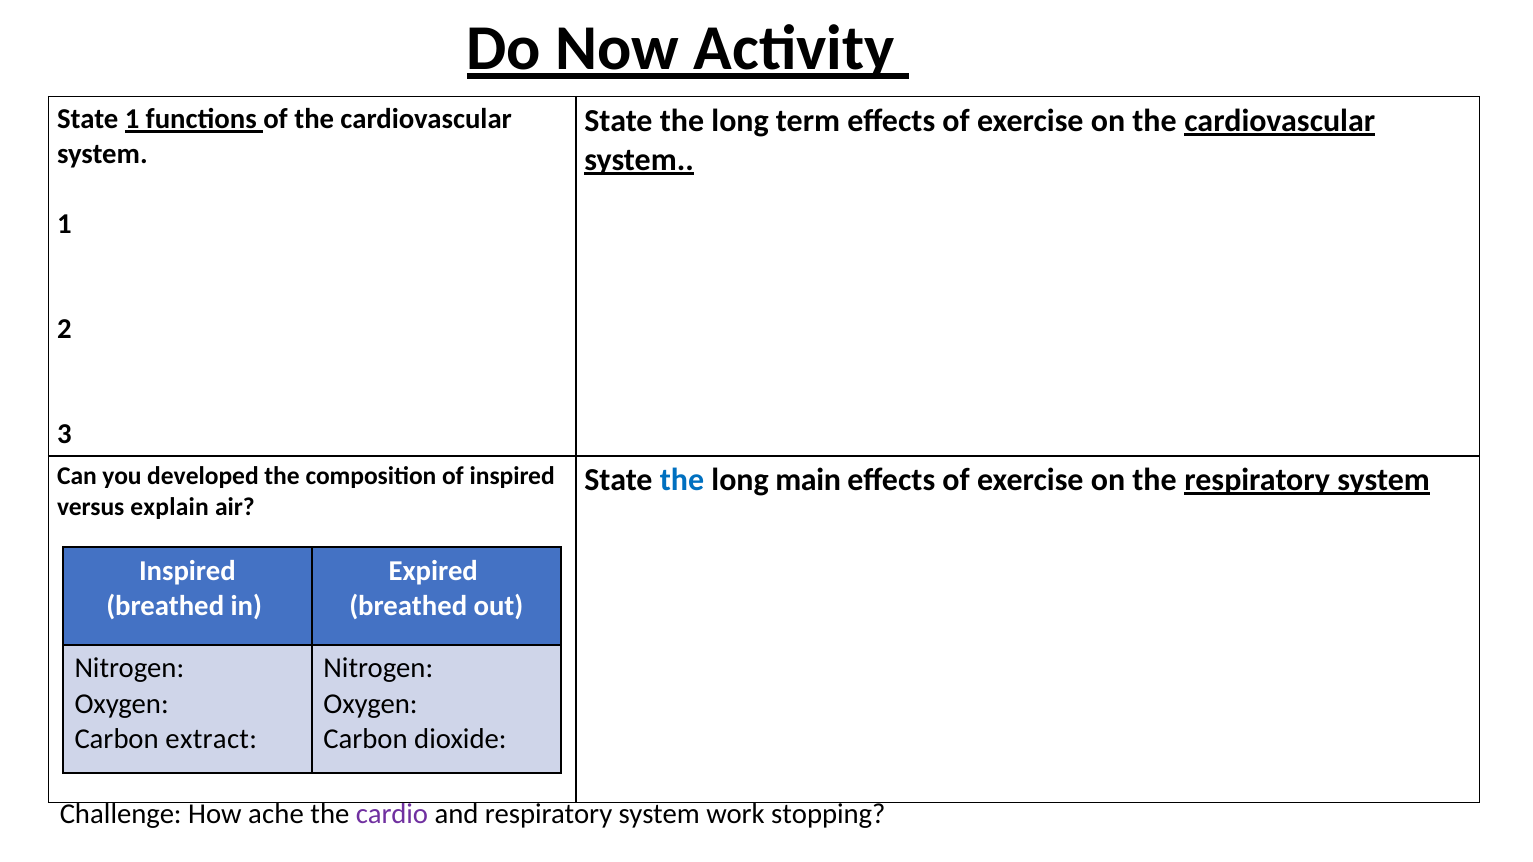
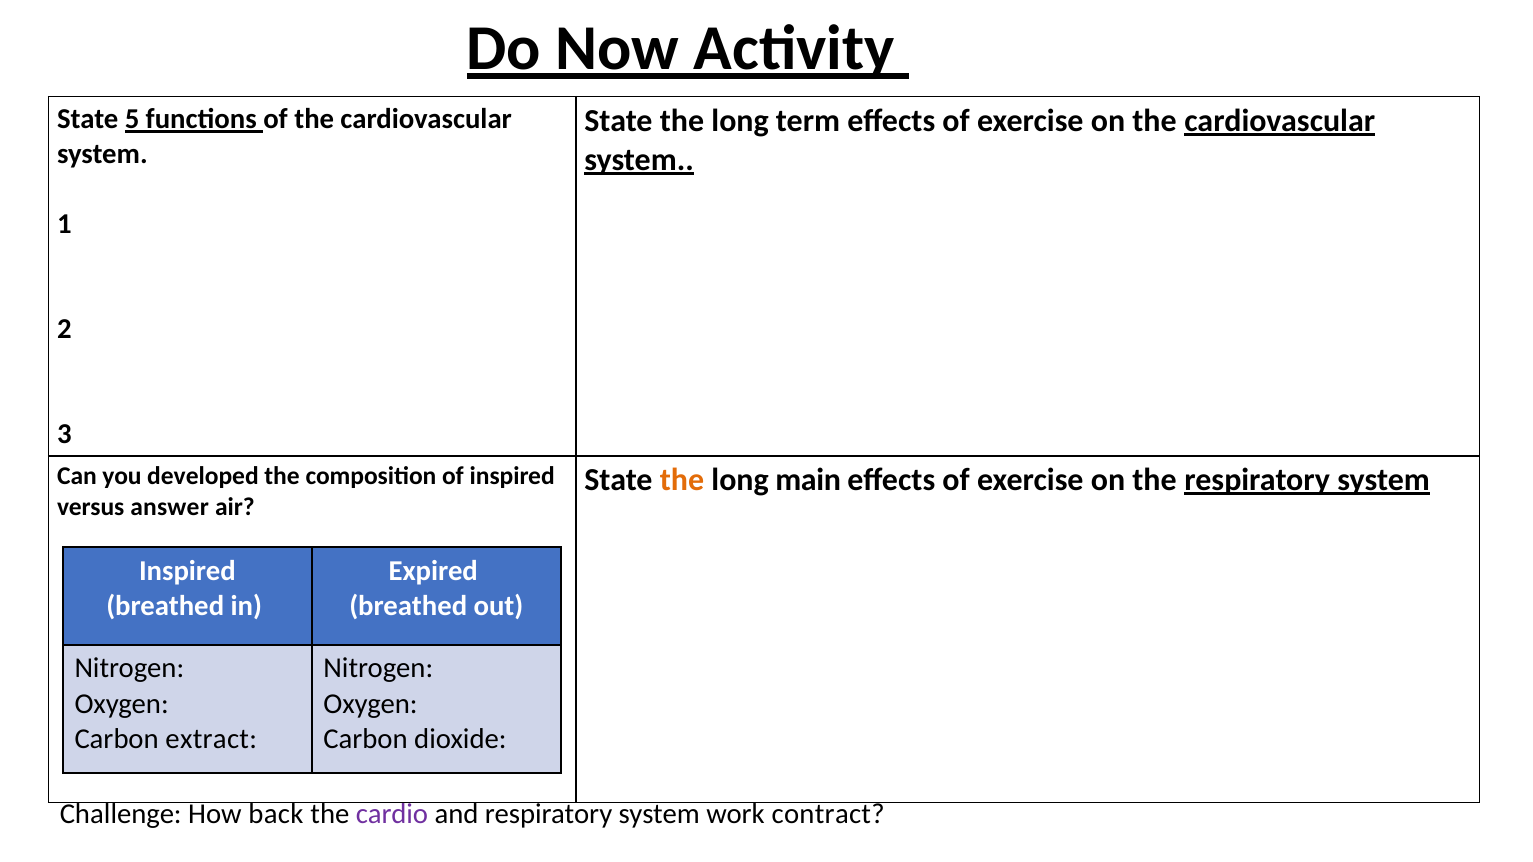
State 1: 1 -> 5 (132, 119)
the colour: blue -> orange (682, 480)
explain: explain -> answer (170, 508)
ache: ache -> back (276, 814)
stopping: stopping -> contract (828, 814)
